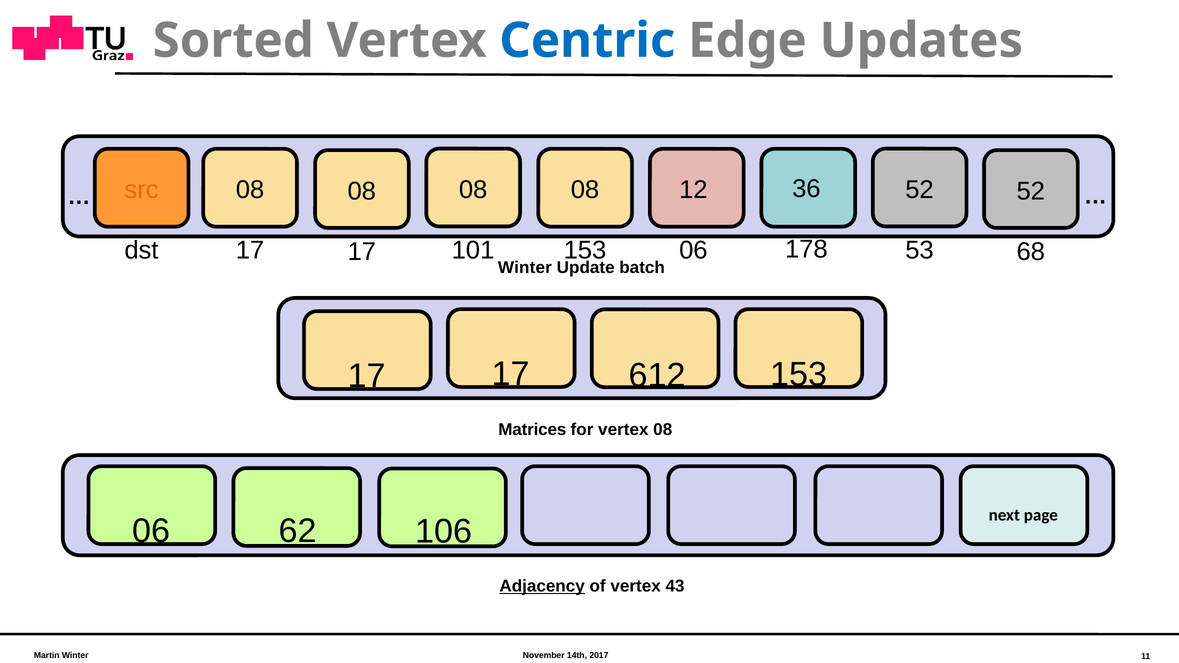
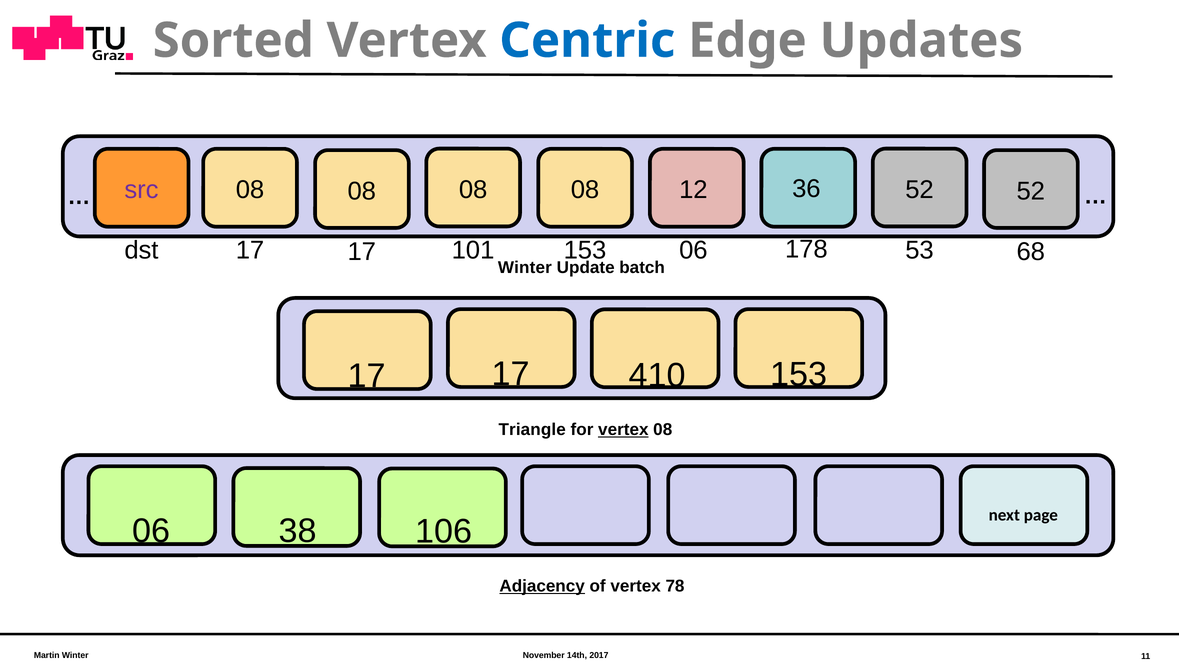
src colour: orange -> purple (141, 190)
612: 612 -> 410 (657, 376)
Matrices: Matrices -> Triangle (532, 430)
vertex underline: none -> present (623, 430)
62: 62 -> 38 (298, 531)
43: 43 -> 78 (675, 586)
